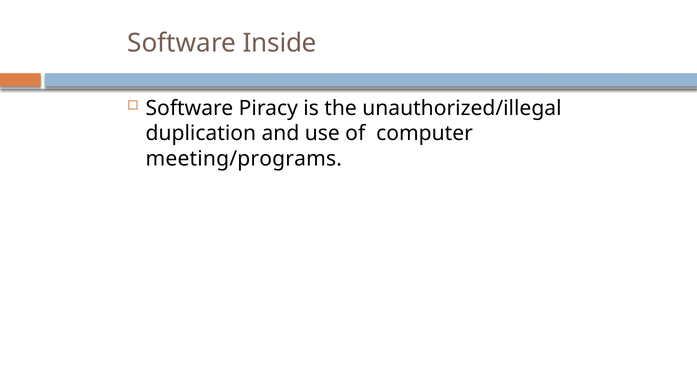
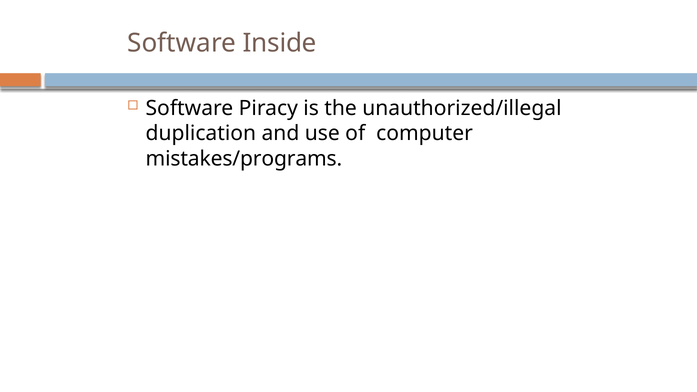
meeting/programs: meeting/programs -> mistakes/programs (244, 159)
